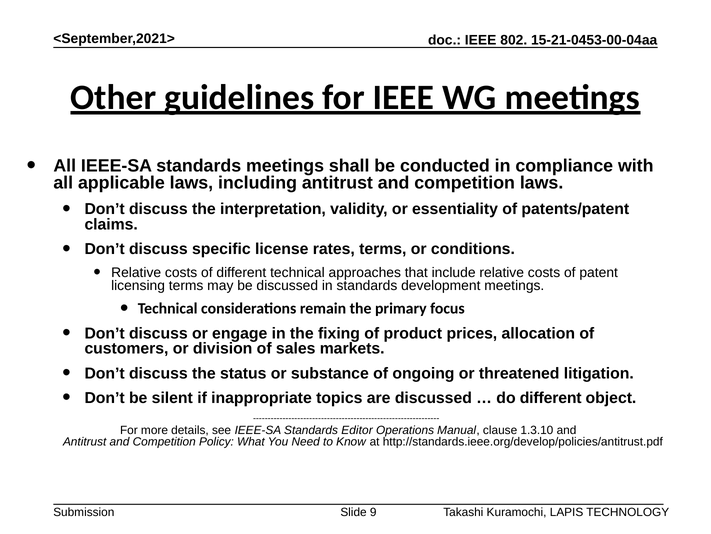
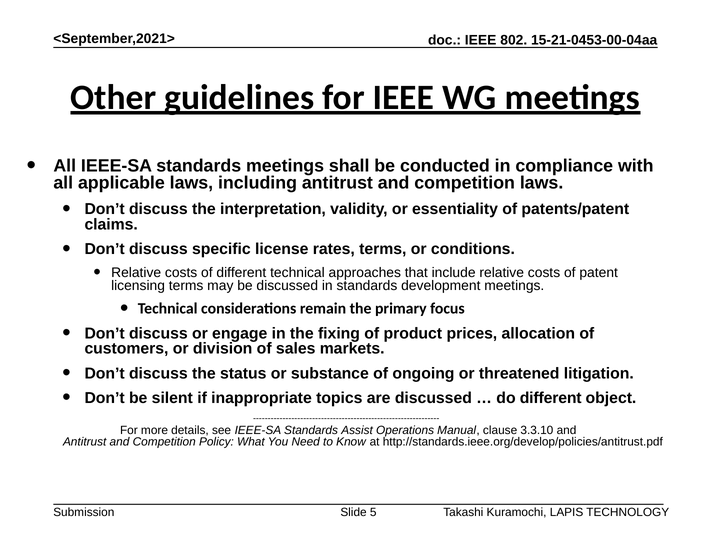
Editor: Editor -> Assist (357, 430)
1.3.10: 1.3.10 -> 3.3.10 (537, 430)
9: 9 -> 5 (373, 511)
